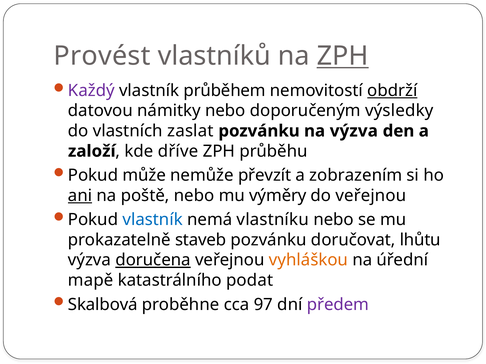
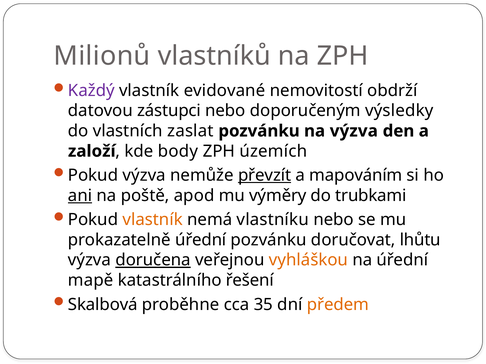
Provést: Provést -> Milionů (102, 56)
ZPH underline: present -> none (343, 56)
průběhem: průběhem -> evidované (224, 91)
obdrží underline: present -> none (392, 91)
námitky: námitky -> zástupci (169, 111)
dříve: dříve -> body (178, 151)
průběhu: průběhu -> územích (273, 151)
Pokud může: může -> výzva (144, 176)
převzít underline: none -> present (265, 176)
zobrazením: zobrazením -> mapováním (356, 176)
poště nebo: nebo -> apod (194, 196)
do veřejnou: veřejnou -> trubkami (371, 196)
vlastník colour: blue -> orange (153, 220)
prokazatelně staveb: staveb -> úřední (201, 240)
podat: podat -> řešení (250, 281)
97: 97 -> 35 (263, 305)
předem colour: purple -> orange (338, 305)
